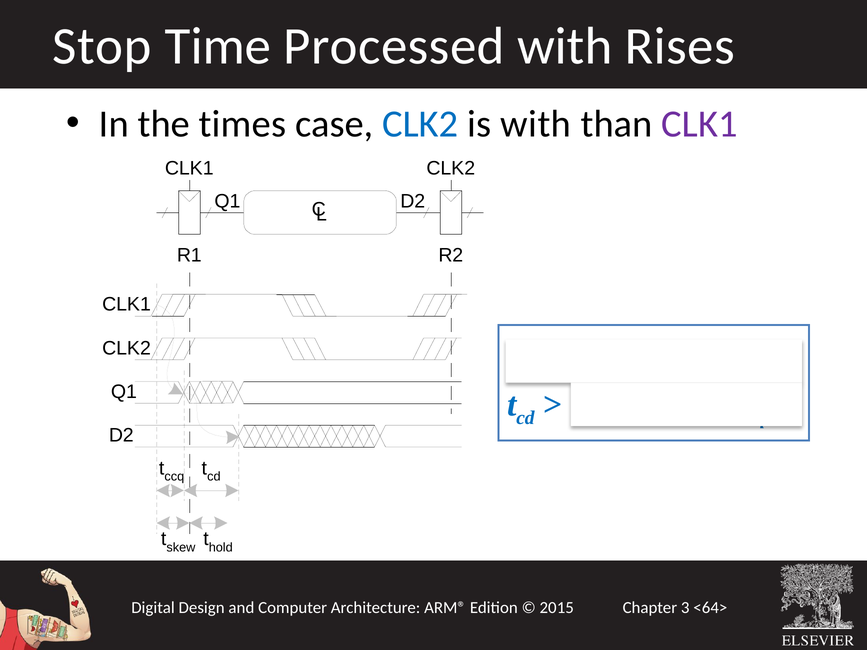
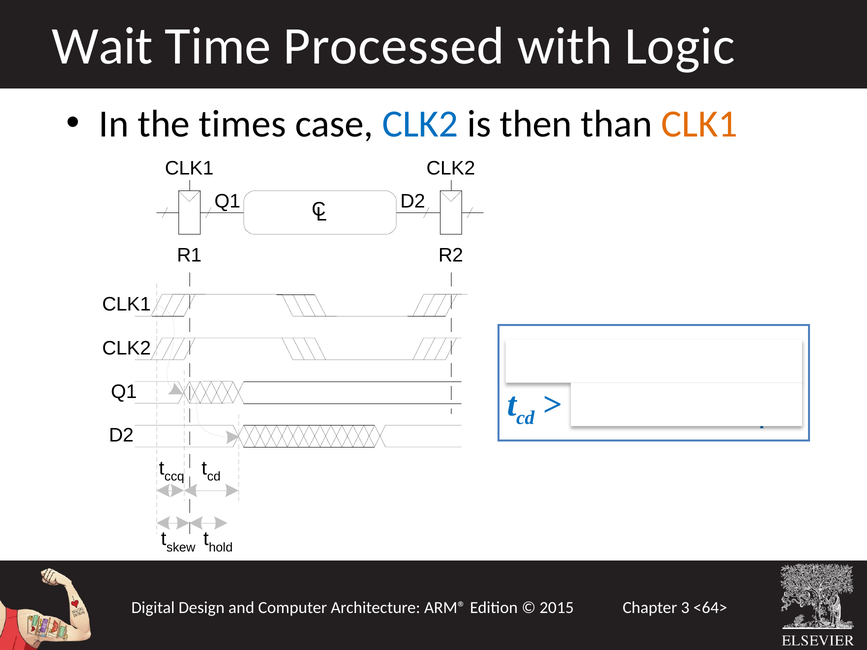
Stop: Stop -> Wait (102, 46)
Rises: Rises -> Logic (680, 46)
is with: with -> then (536, 124)
CLK1 colour: purple -> orange (699, 124)
